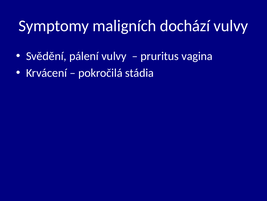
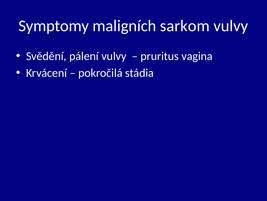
dochází: dochází -> sarkom (185, 26)
